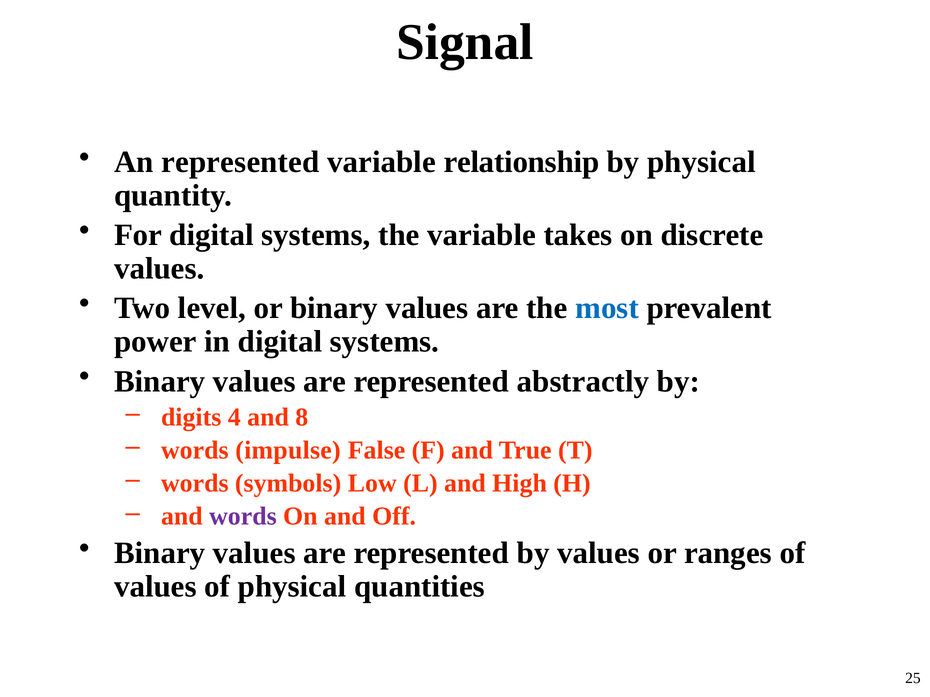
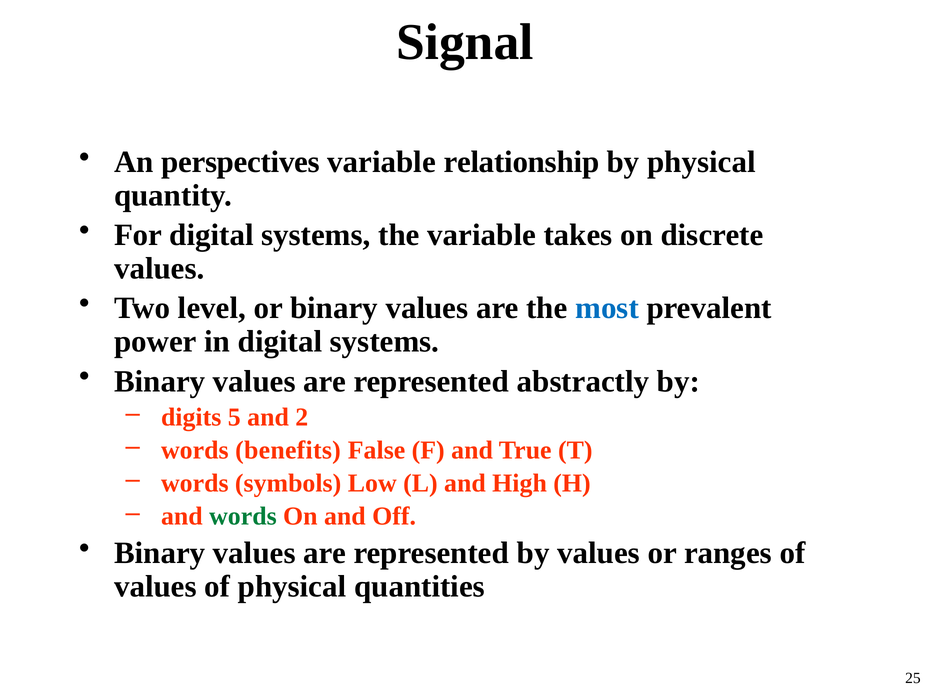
An represented: represented -> perspectives (241, 162)
4: 4 -> 5 (234, 417)
8: 8 -> 2 (302, 417)
impulse: impulse -> benefits (288, 451)
words colour: purple -> green (243, 517)
